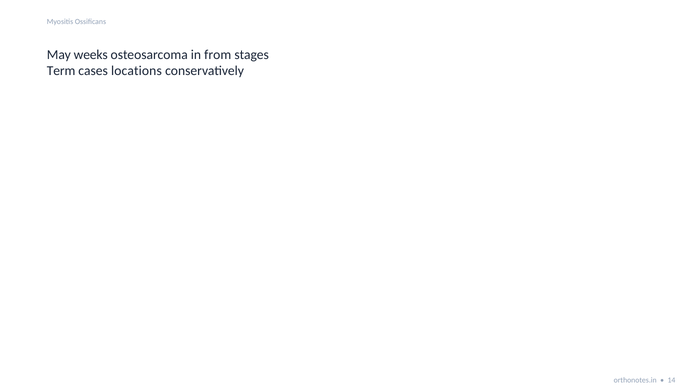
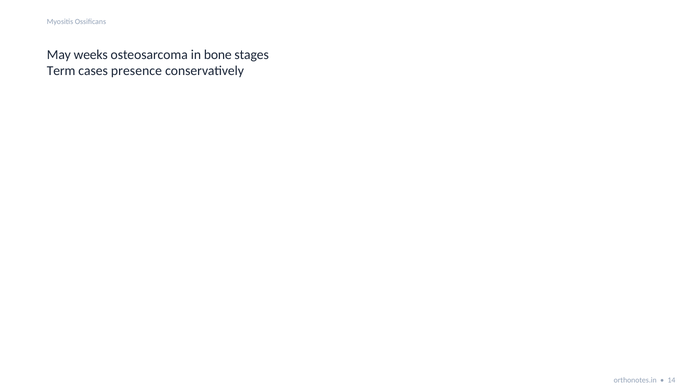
from: from -> bone (218, 55)
locations: locations -> presence (136, 71)
